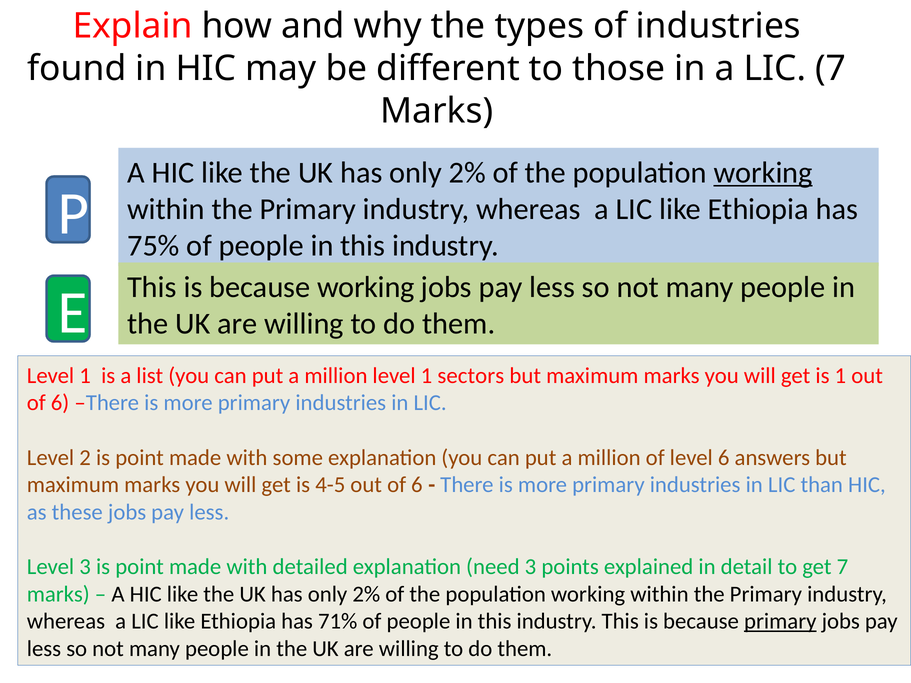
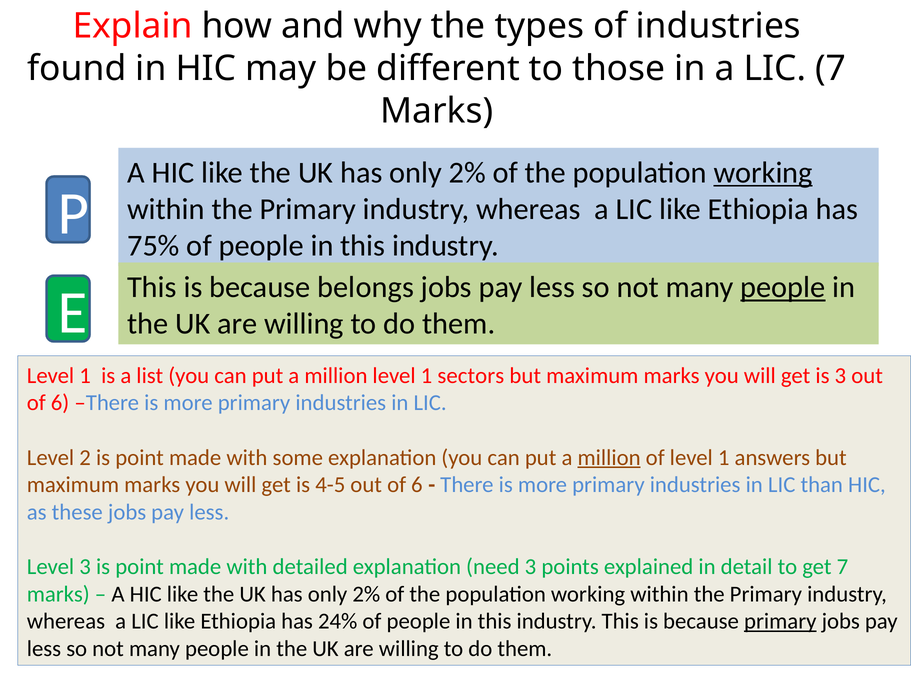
because working: working -> belongs (366, 288)
people underline: none -> present (783, 288)
is 1: 1 -> 3 (840, 376)
million underline: none -> present (609, 458)
of level 6: 6 -> 1 (724, 458)
71%: 71% -> 24% (338, 622)
